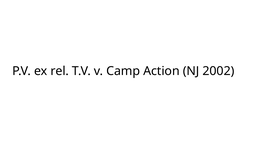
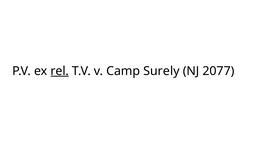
rel underline: none -> present (60, 71)
Action: Action -> Surely (161, 71)
2002: 2002 -> 2077 (218, 71)
